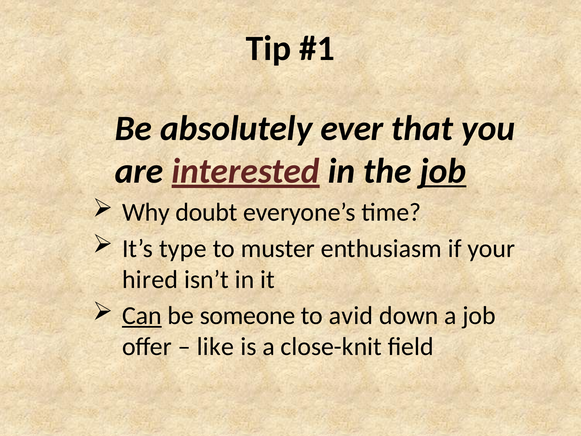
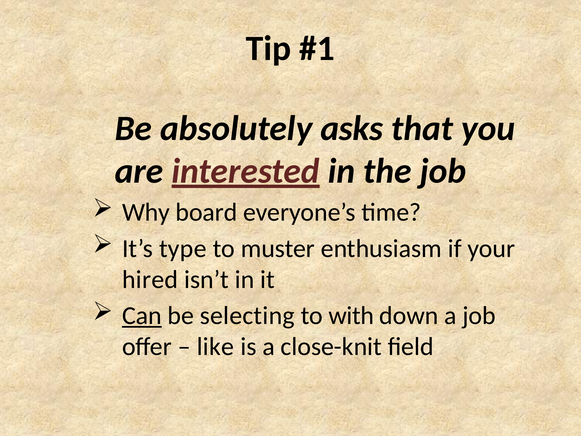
ever: ever -> asks (352, 128)
job underline: present -> none (443, 171)
doubt: doubt -> board (206, 212)
someone: someone -> selecting (247, 316)
avid: avid -> with (351, 316)
